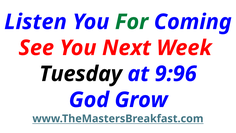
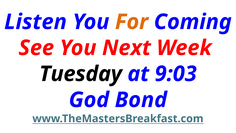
For colour: green -> orange (132, 22)
9:96: 9:96 -> 9:03 (176, 74)
Grow: Grow -> Bond (141, 100)
